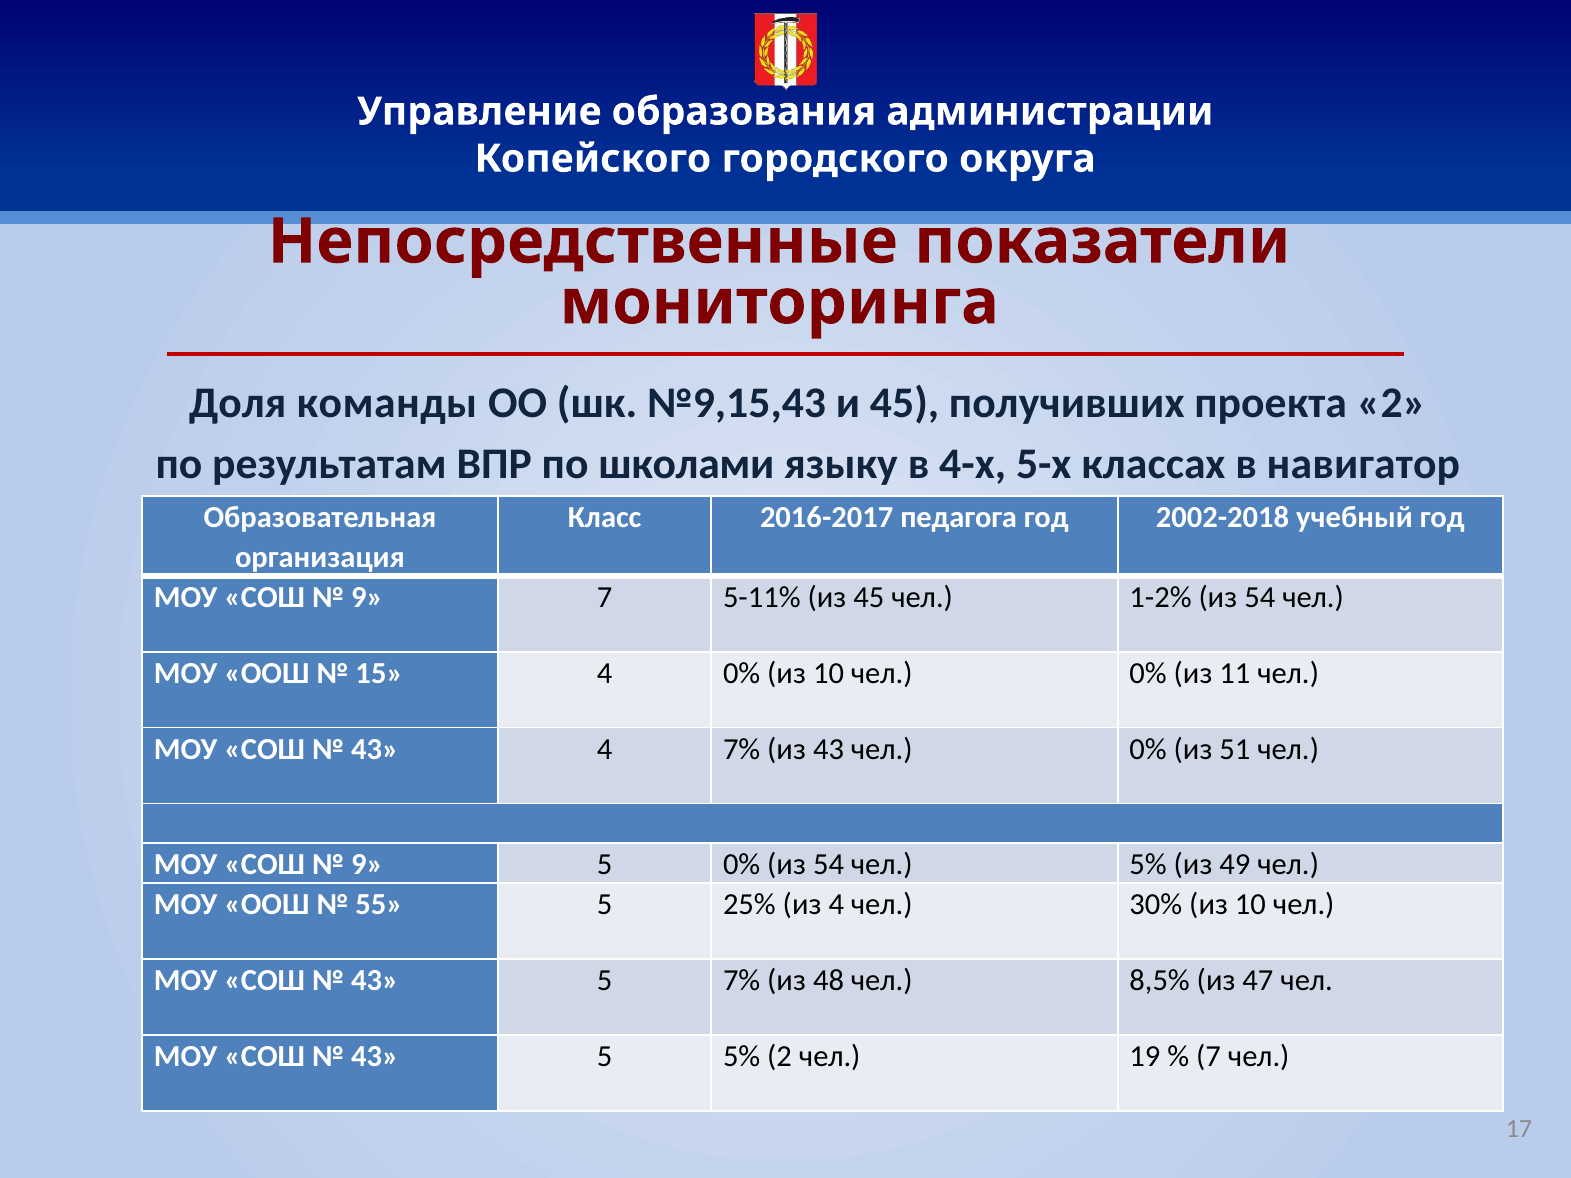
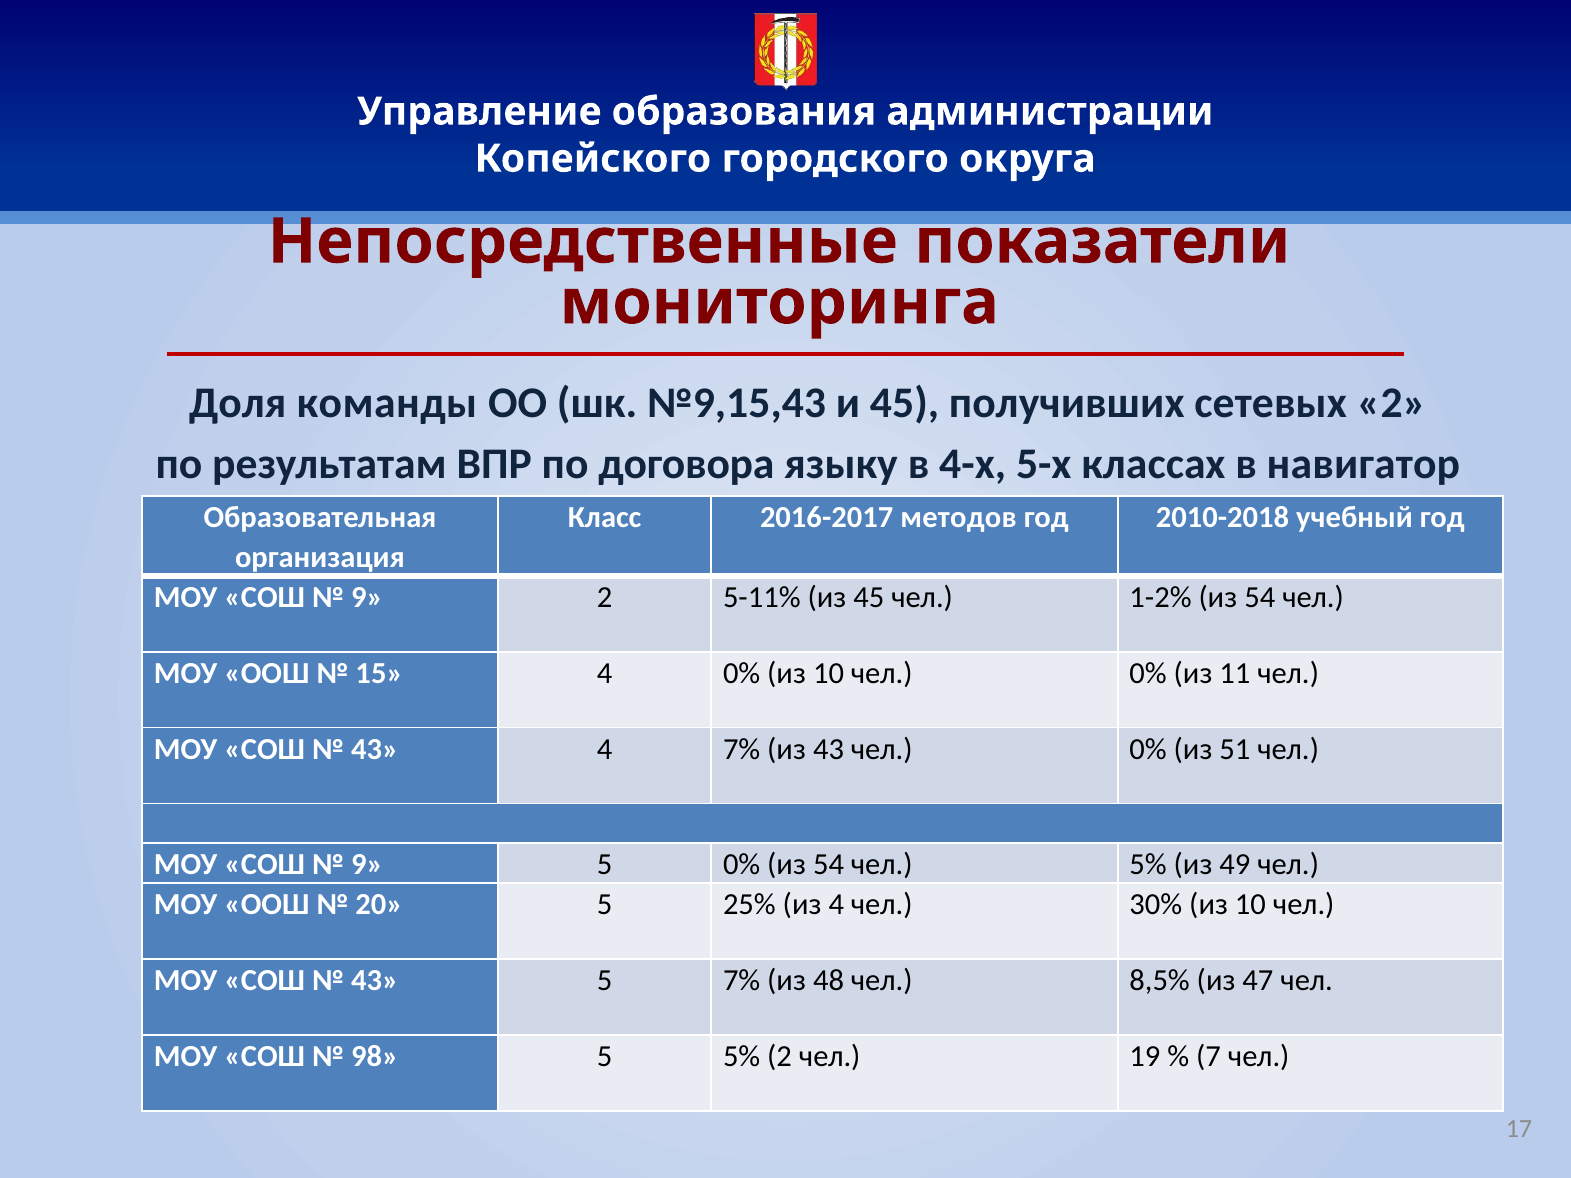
проекта: проекта -> сетевых (1271, 404)
школами: школами -> договора (686, 465)
педагога: педагога -> методов (958, 518)
2002-2018: 2002-2018 -> 2010-2018 (1222, 518)
9 7: 7 -> 2 (605, 597)
55: 55 -> 20 (379, 905)
43: 43 -> 98 (375, 1057)
